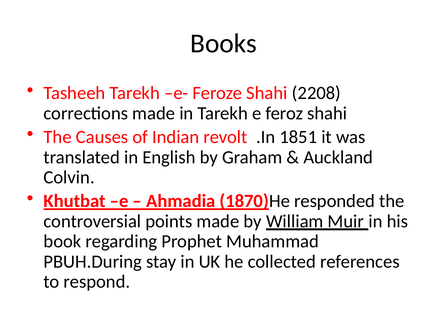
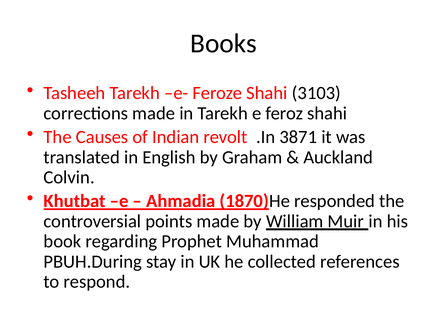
2208: 2208 -> 3103 (316, 93)
1851: 1851 -> 3871 (298, 137)
